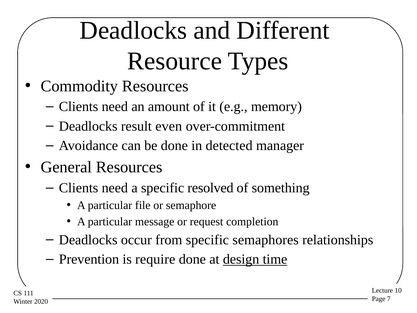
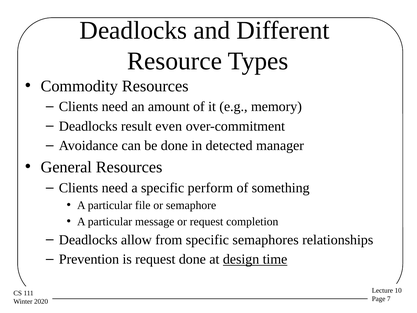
resolved: resolved -> perform (210, 188)
occur: occur -> allow (136, 240)
is require: require -> request (155, 259)
